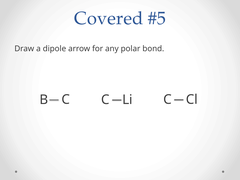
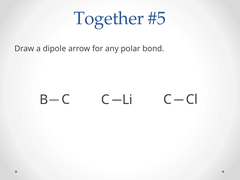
Covered: Covered -> Together (109, 18)
